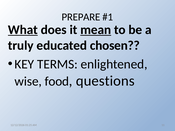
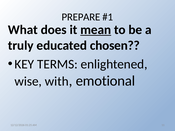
What underline: present -> none (23, 30)
food: food -> with (57, 81)
questions: questions -> emotional (105, 81)
